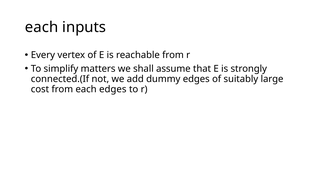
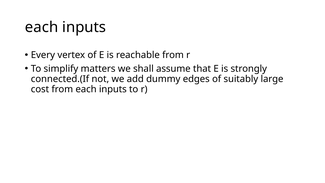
from each edges: edges -> inputs (113, 89)
